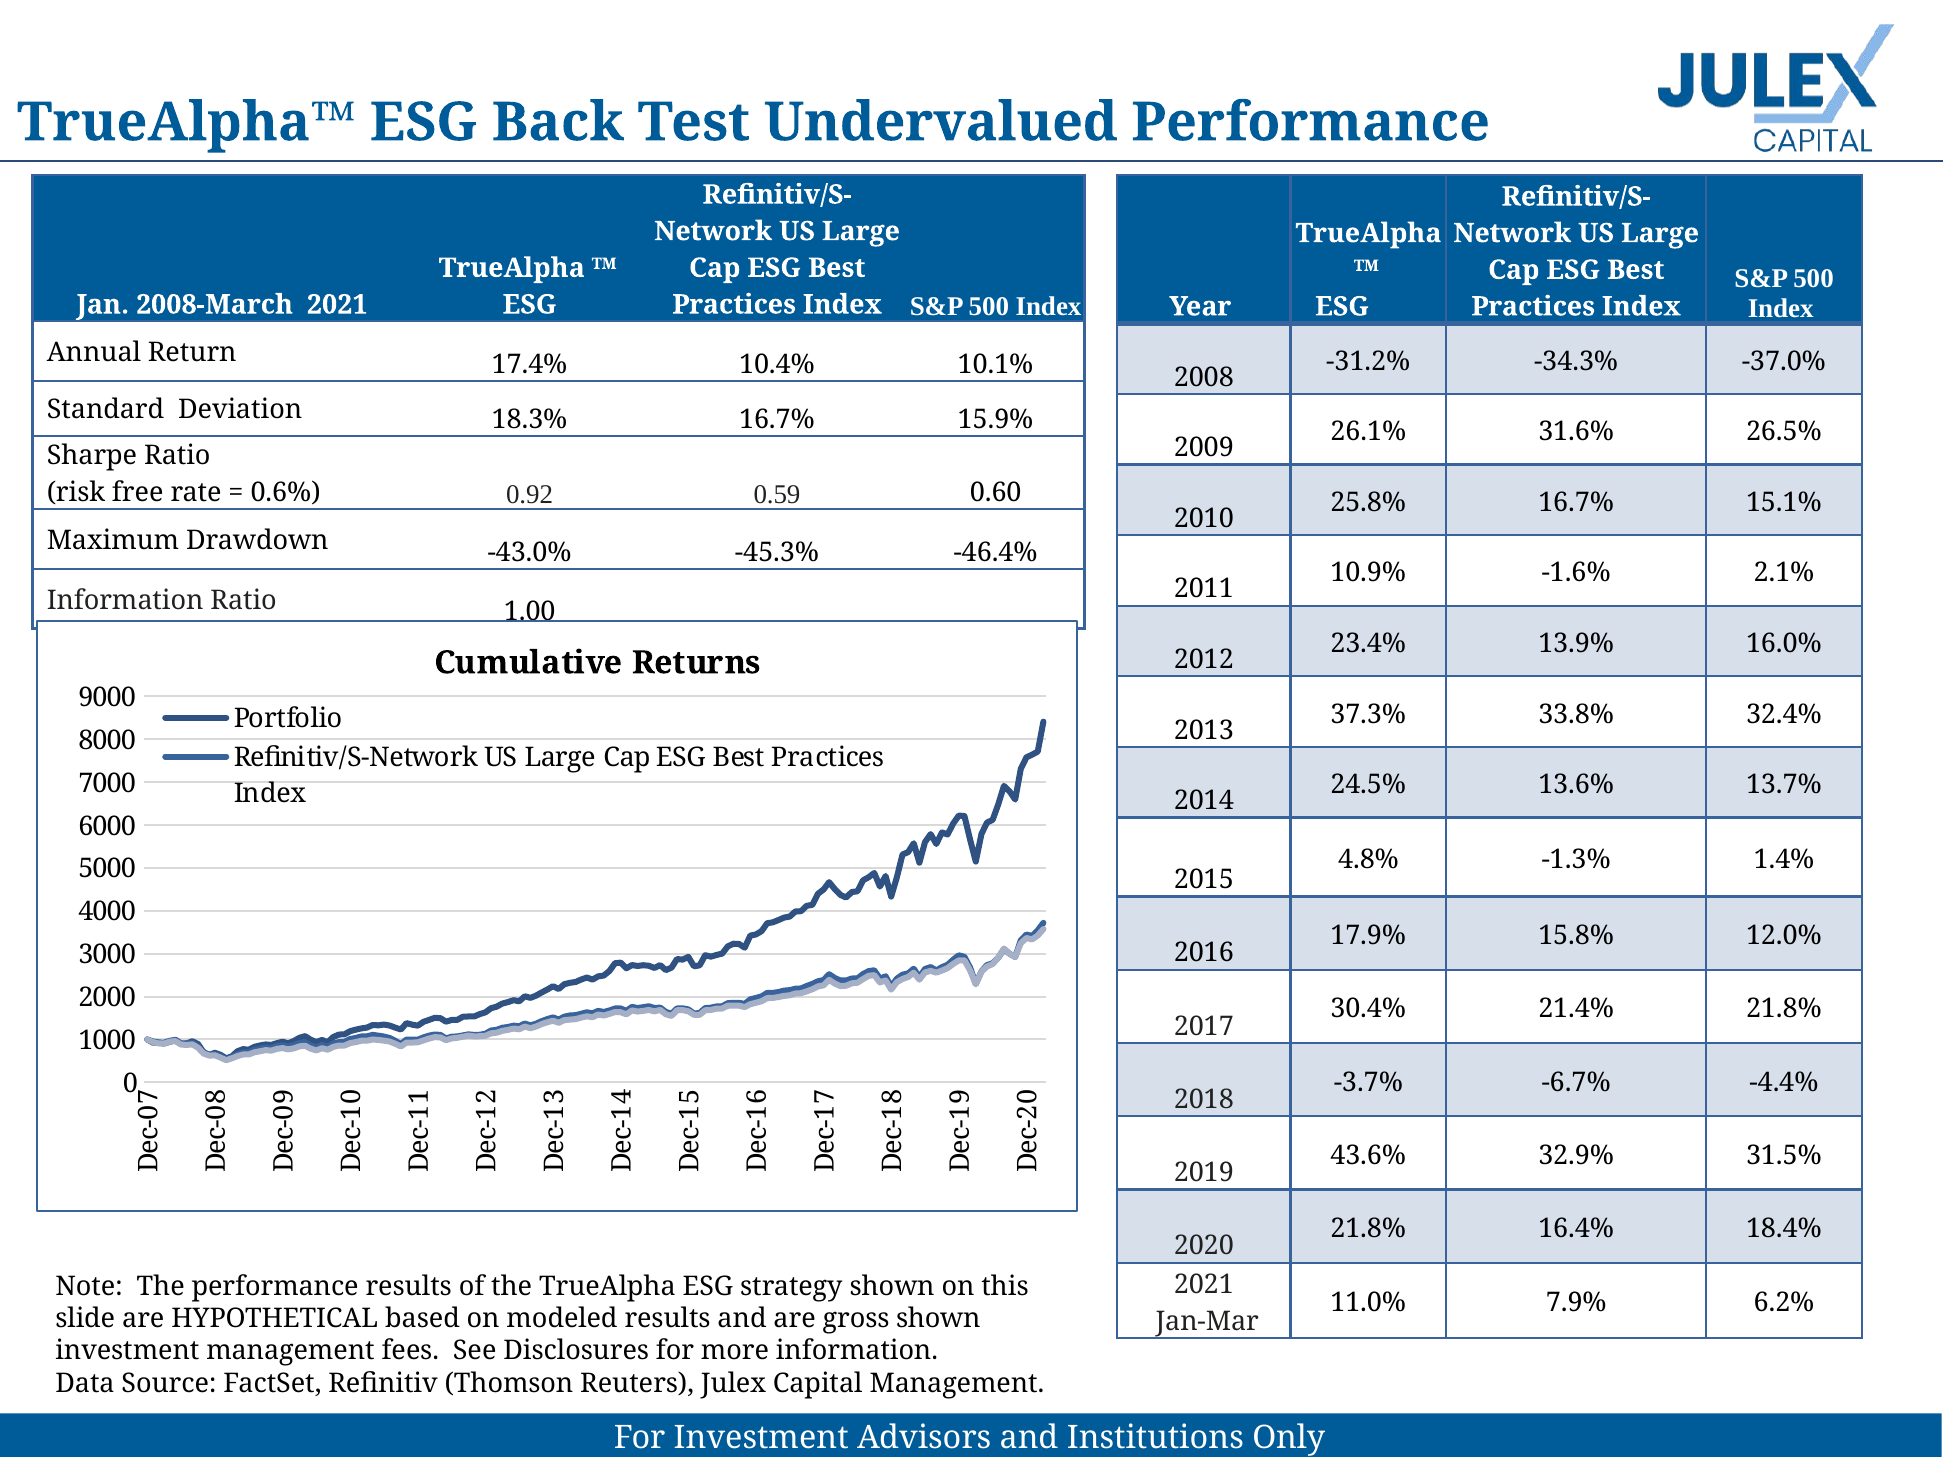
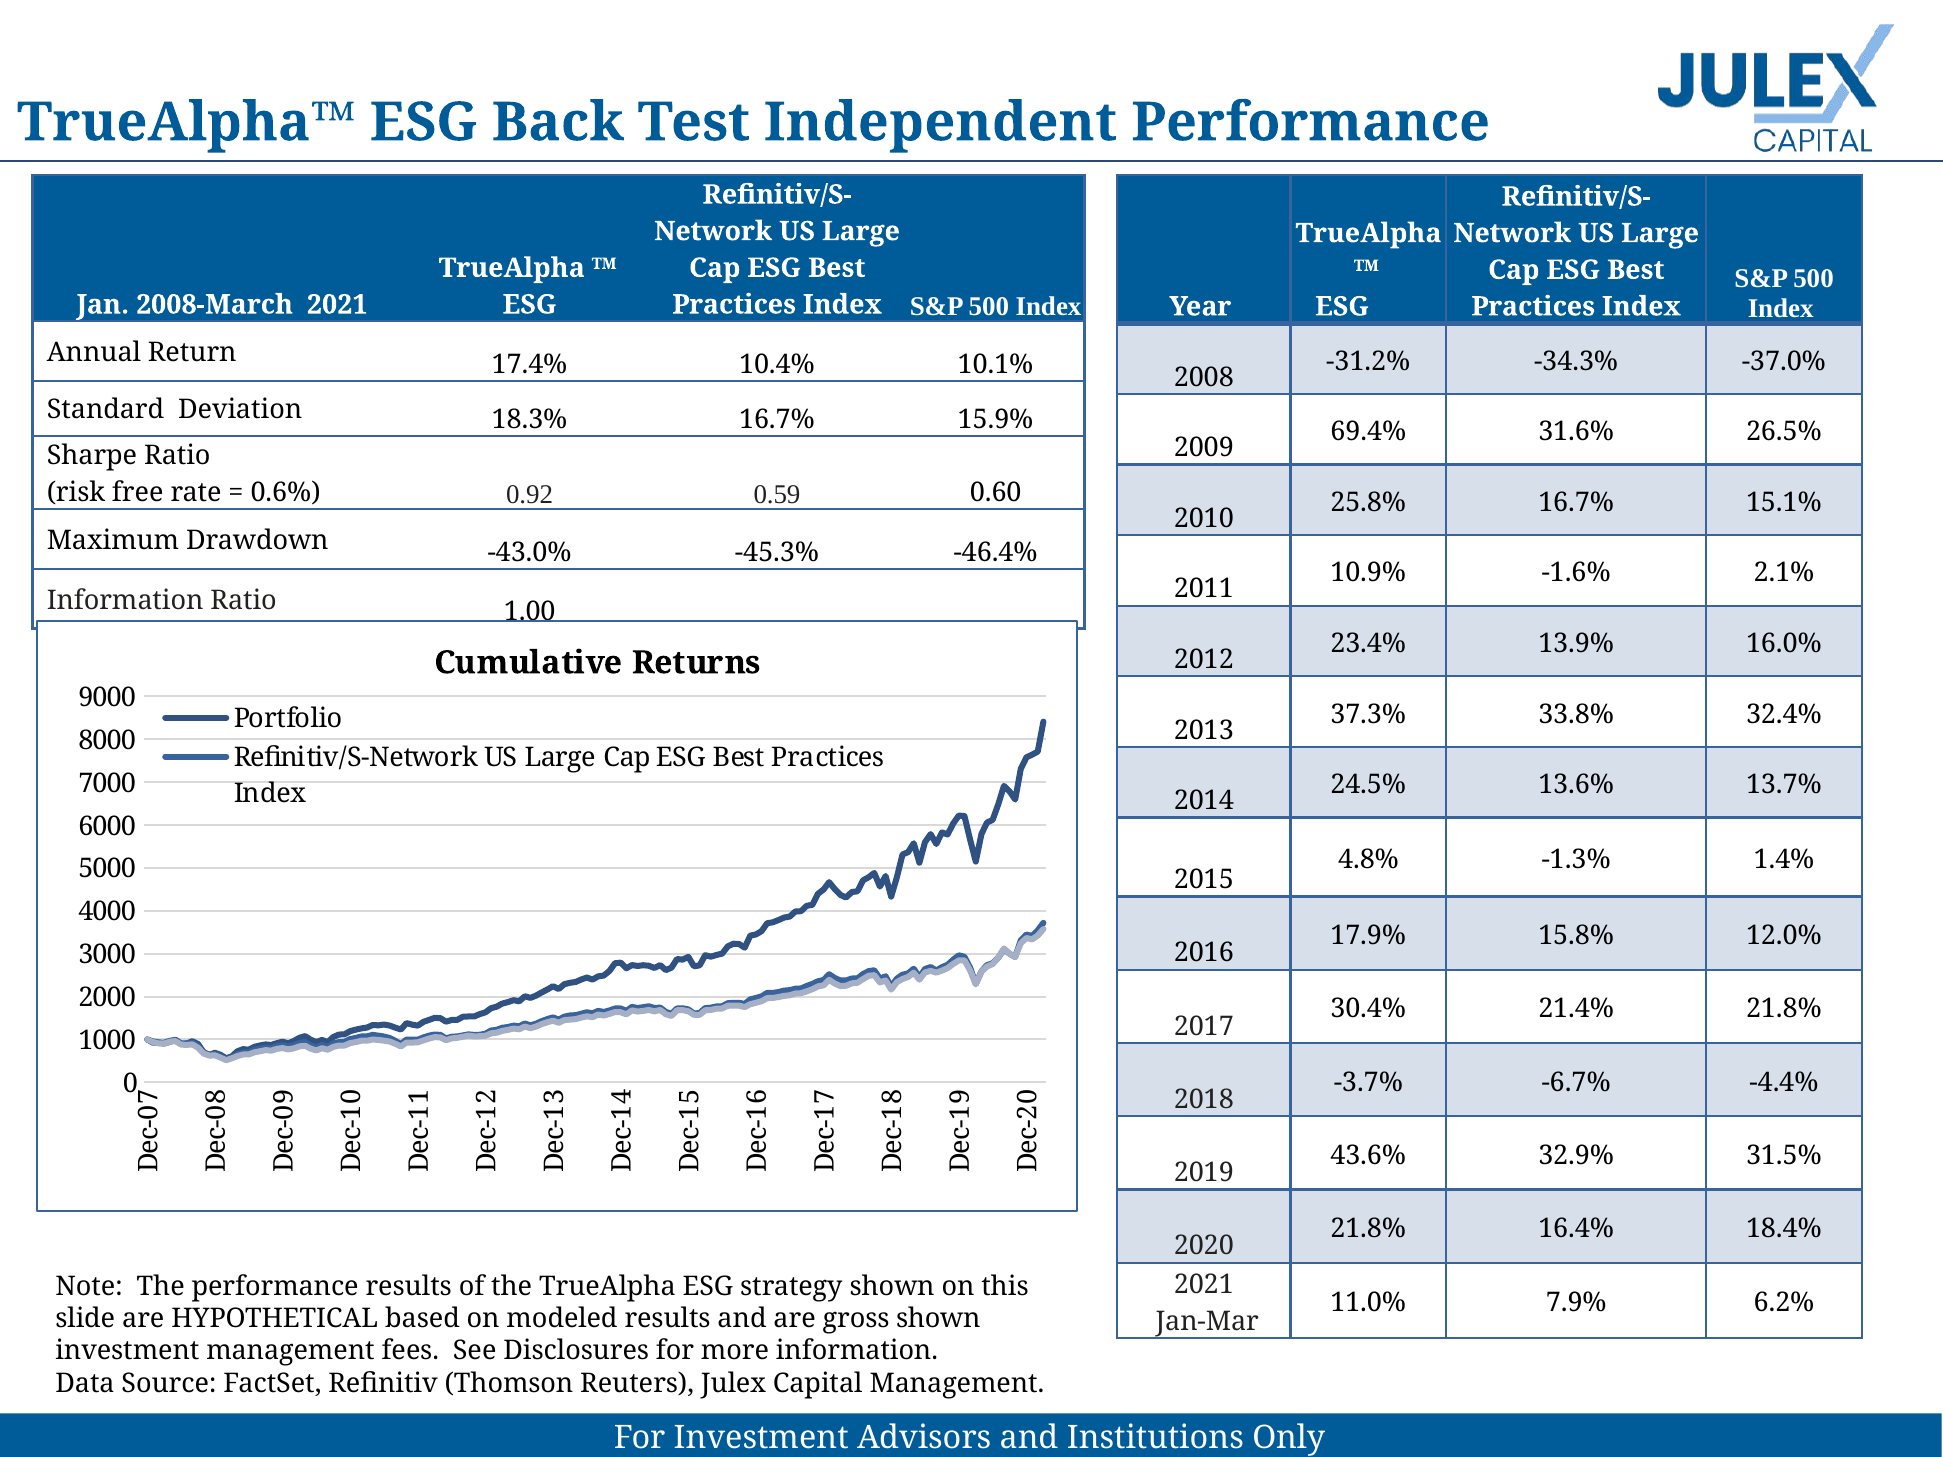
Undervalued: Undervalued -> Independent (941, 122)
26.1%: 26.1% -> 69.4% (1368, 432)
